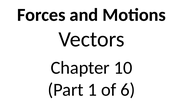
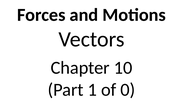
6: 6 -> 0 (128, 90)
